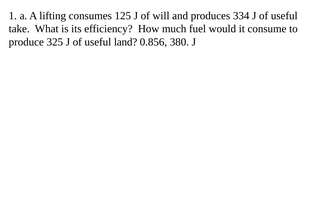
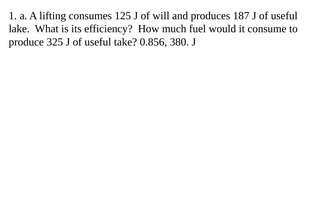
334: 334 -> 187 (241, 16)
take: take -> lake (19, 29)
land: land -> take (126, 42)
